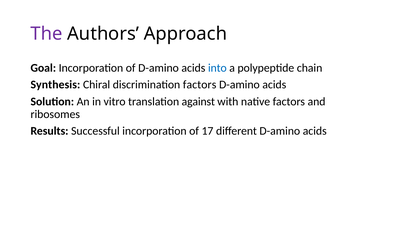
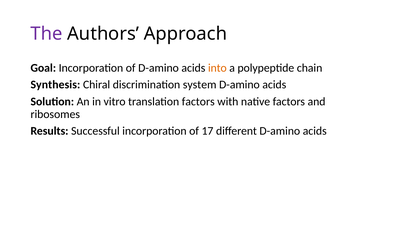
into colour: blue -> orange (217, 68)
discrimination factors: factors -> system (200, 85)
translation against: against -> factors (198, 101)
